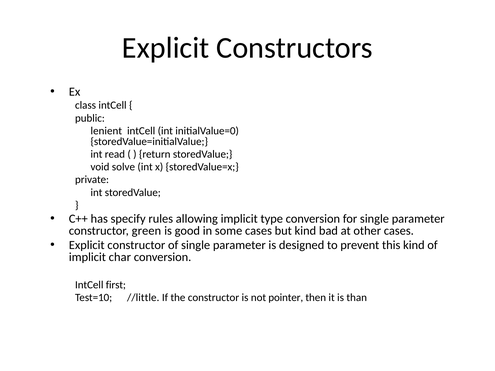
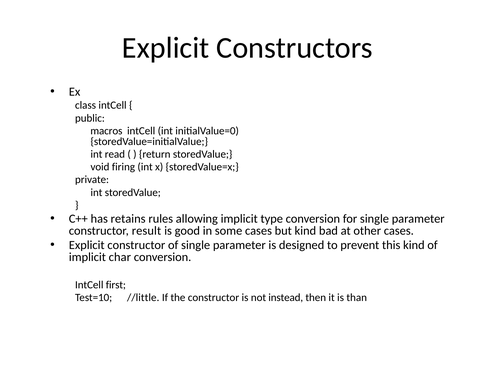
lenient: lenient -> macros (106, 131)
solve: solve -> firing (123, 167)
specify: specify -> retains (128, 219)
green: green -> result (146, 231)
pointer: pointer -> instead (286, 298)
